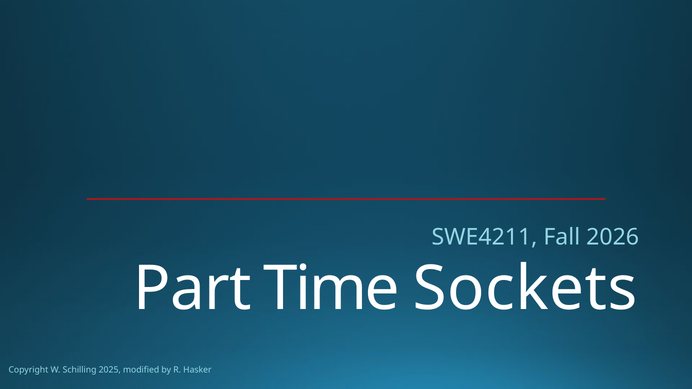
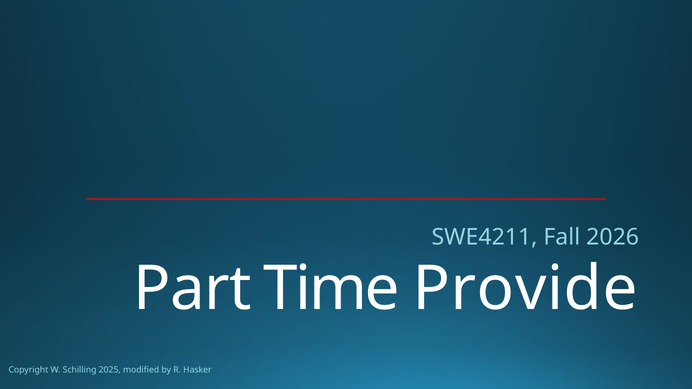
Sockets: Sockets -> Provide (525, 289)
